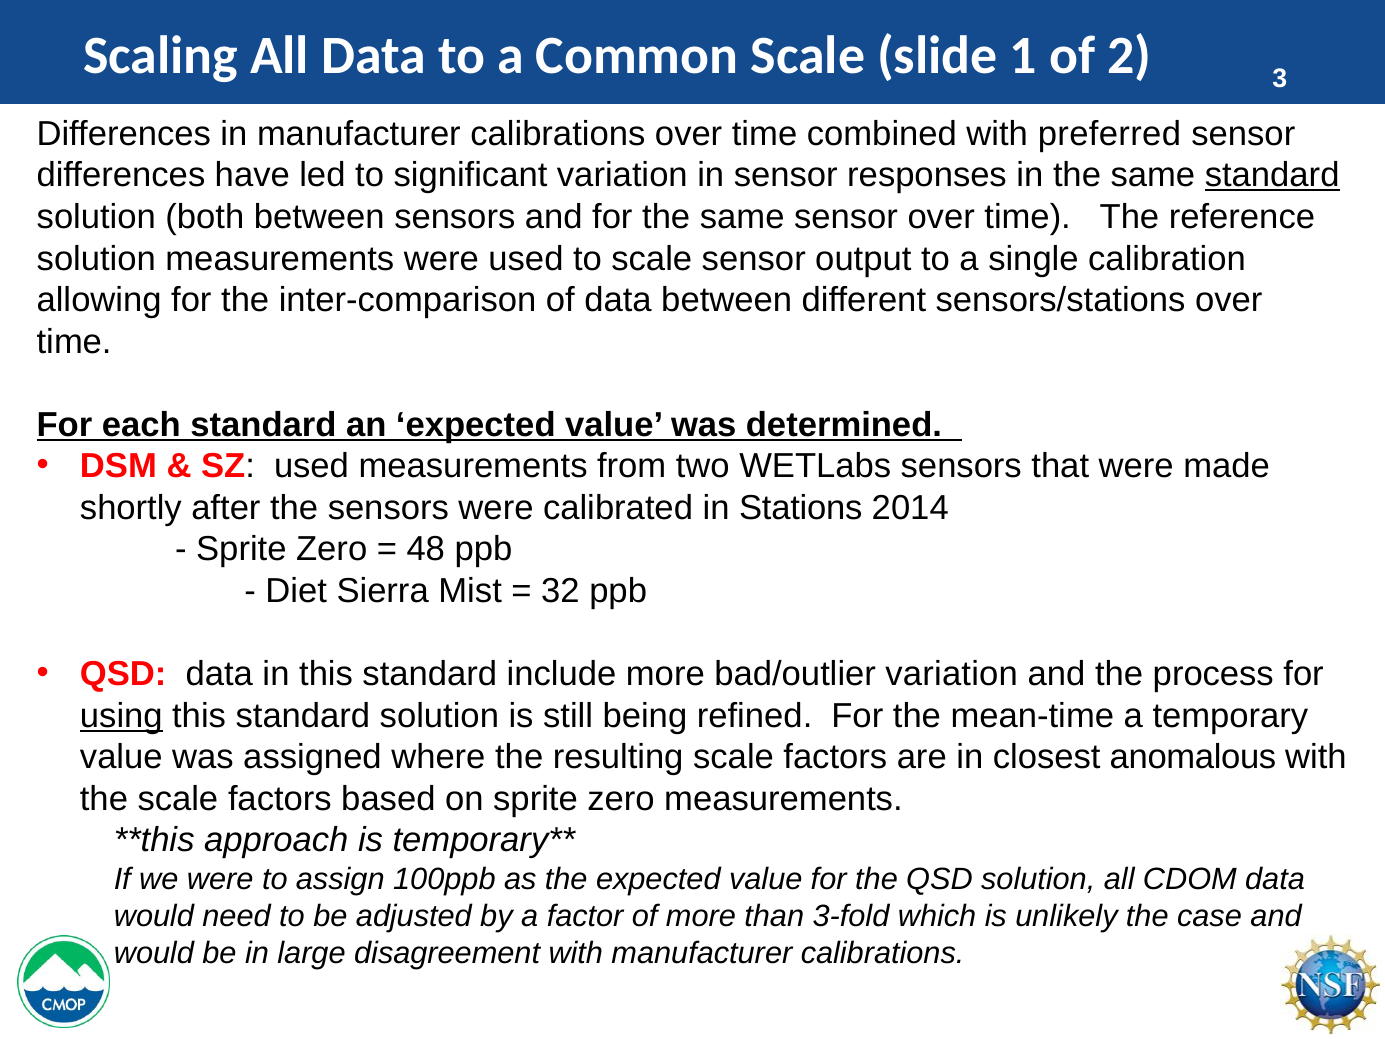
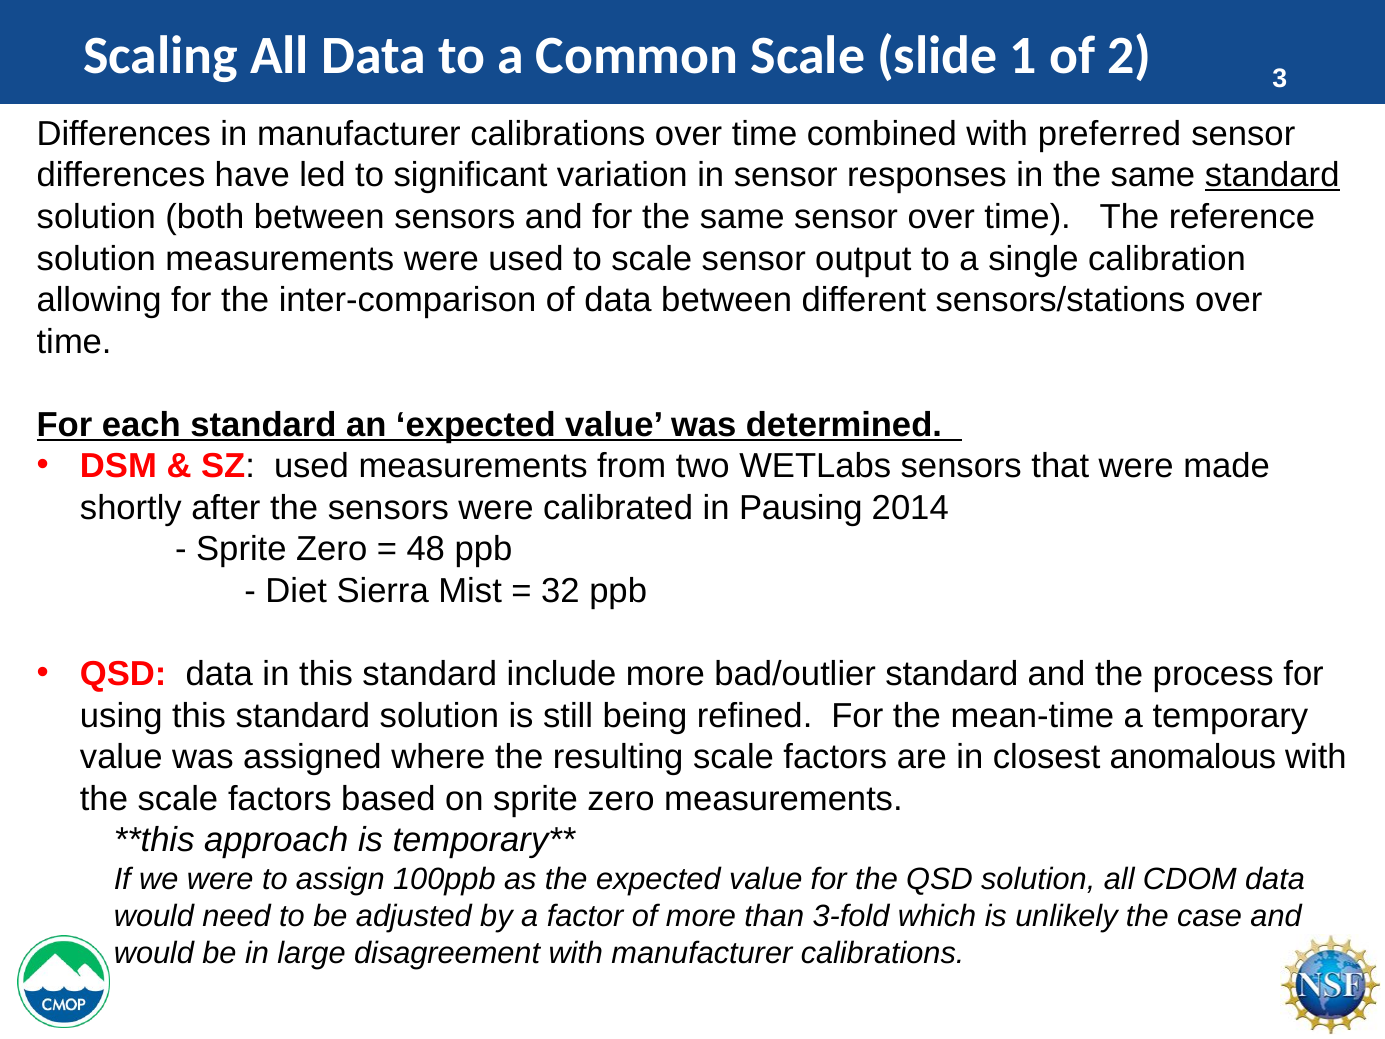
Stations: Stations -> Pausing (801, 508)
bad/outlier variation: variation -> standard (952, 674)
using underline: present -> none (121, 716)
